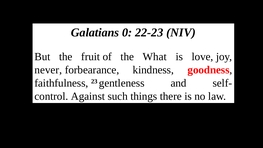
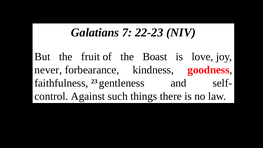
0: 0 -> 7 (127, 32)
What: What -> Boast (155, 57)
